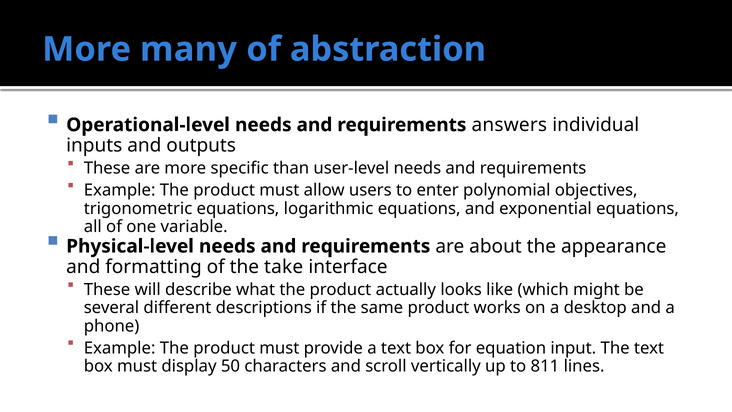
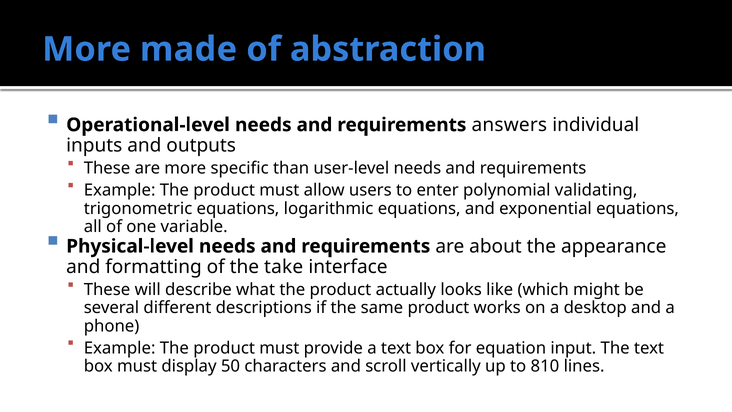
many: many -> made (188, 49)
objectives: objectives -> validating (596, 190)
811: 811 -> 810 (545, 366)
